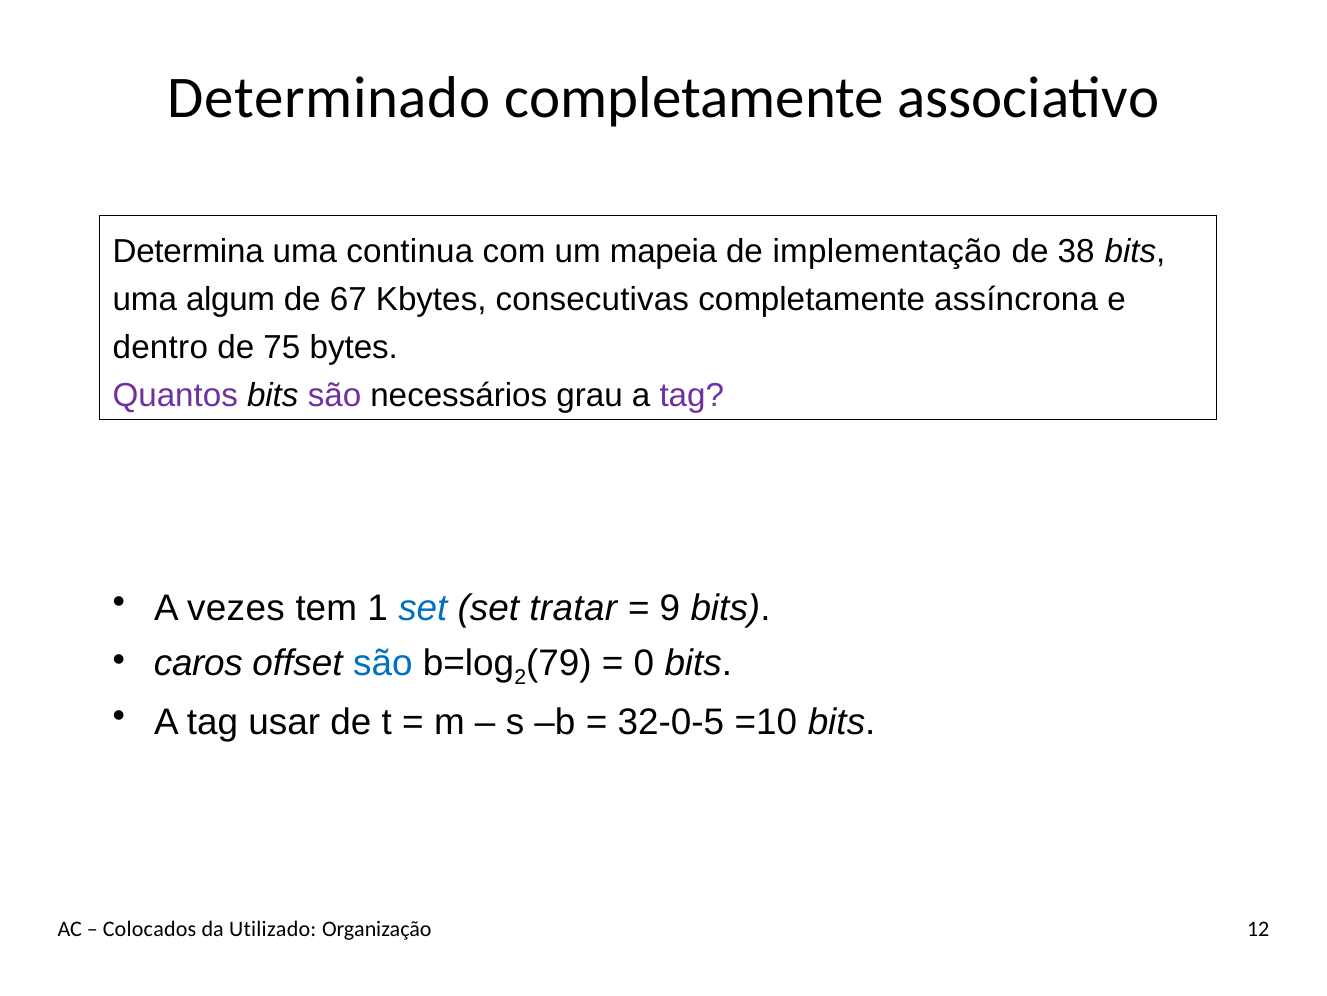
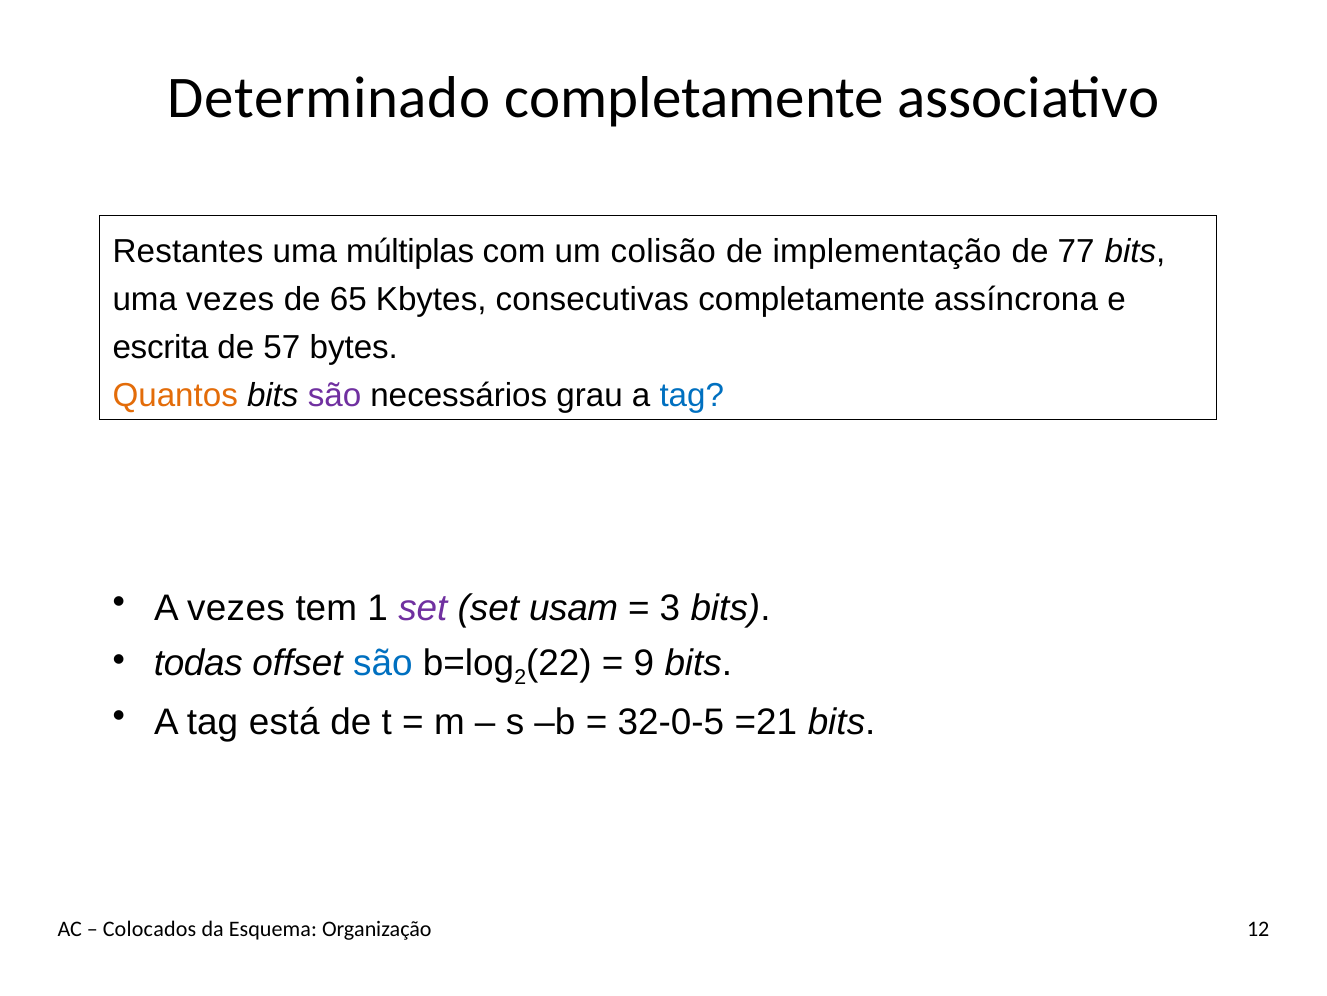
Determina: Determina -> Restantes (188, 252)
continua: continua -> múltiplas (410, 252)
mapeia: mapeia -> colisão (663, 252)
38: 38 -> 77 (1076, 252)
uma algum: algum -> vezes (230, 300)
67: 67 -> 65 (348, 300)
dentro: dentro -> escrita (161, 347)
75: 75 -> 57 (282, 347)
Quantos colour: purple -> orange (175, 395)
tag colour: purple -> blue (692, 395)
set colour: blue -> purple (423, 608)
tratar: tratar -> usam (574, 608)
9: 9 -> 3 (670, 608)
caros: caros -> todas (198, 662)
79: 79 -> 22 (559, 662)
0: 0 -> 9 (644, 662)
usar: usar -> está (284, 722)
=10: =10 -> =21 (766, 722)
Utilizado: Utilizado -> Esquema (273, 928)
